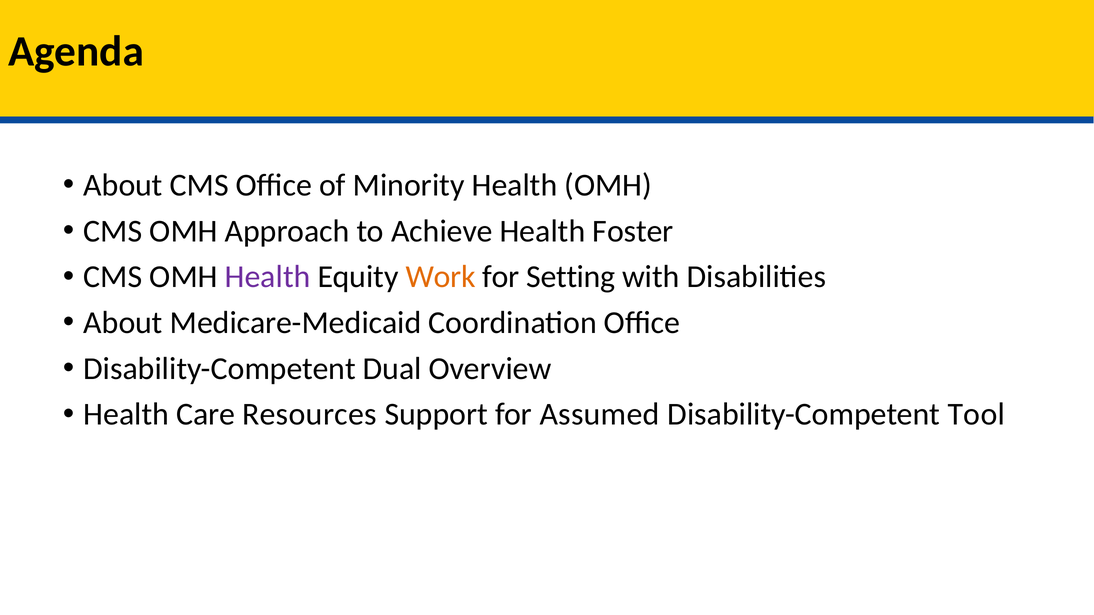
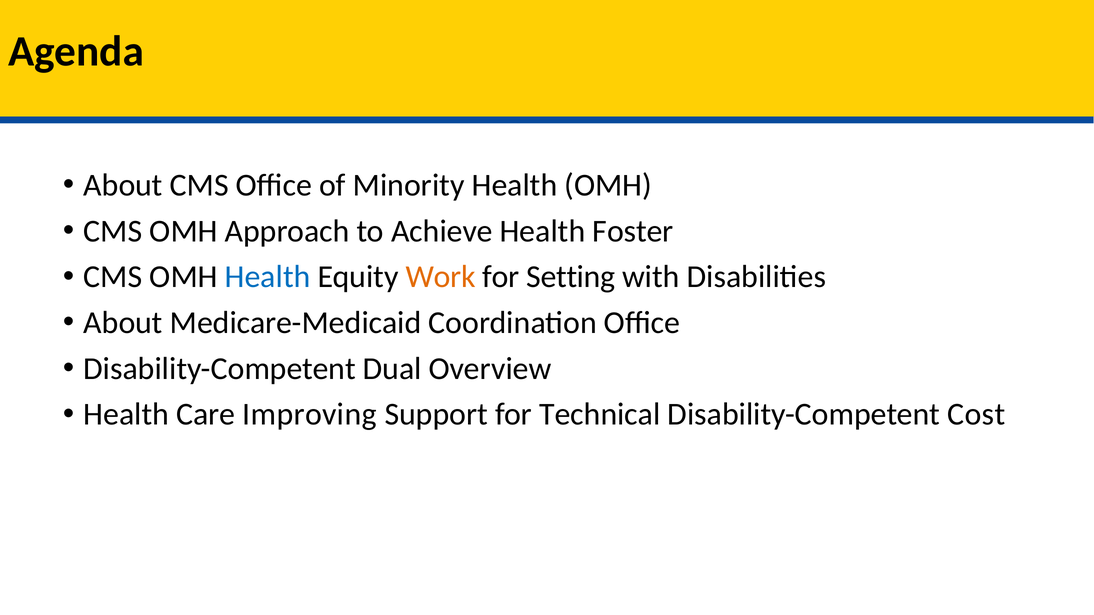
Health colour: purple -> blue (268, 277)
Resources: Resources -> Improving (310, 415)
Assumed: Assumed -> Technical (600, 415)
Tool: Tool -> Cost (976, 415)
